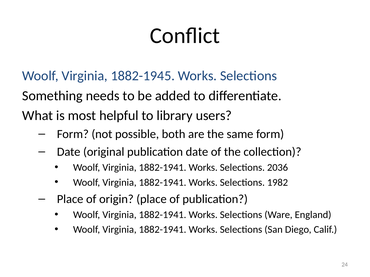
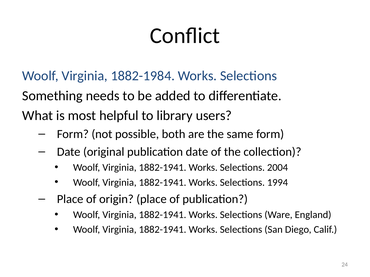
1882-1945: 1882-1945 -> 1882-1984 (143, 76)
2036: 2036 -> 2004 (278, 168)
1982: 1982 -> 1994 (278, 183)
